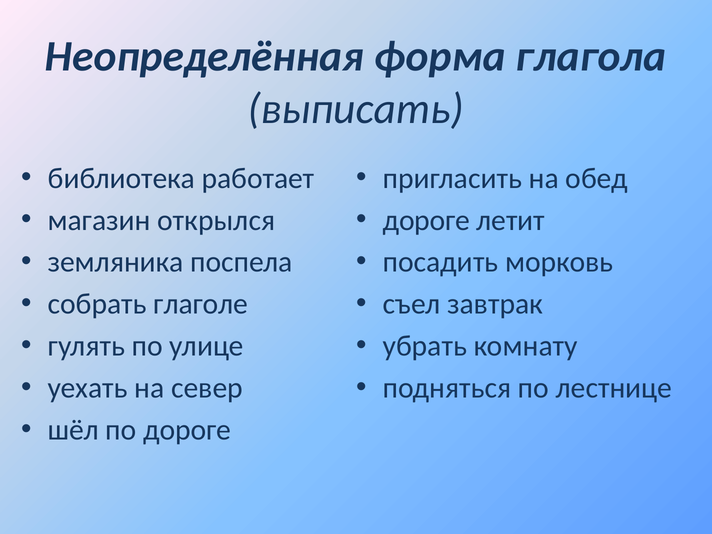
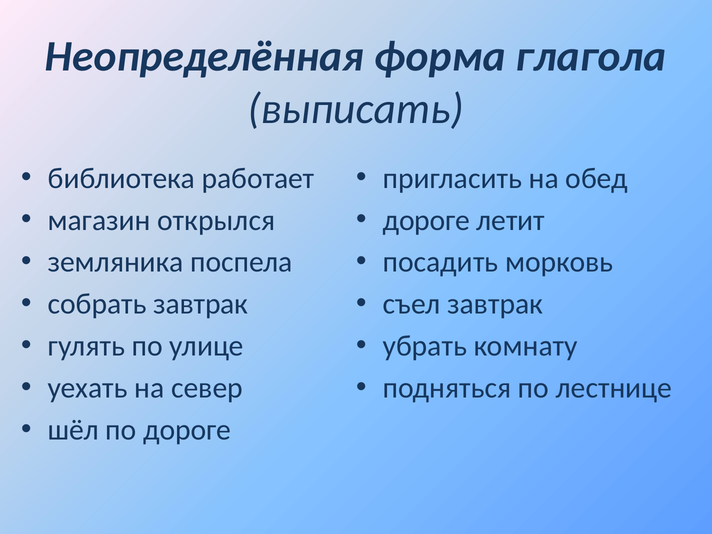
собрать глаголе: глаголе -> завтрак (201, 304)
